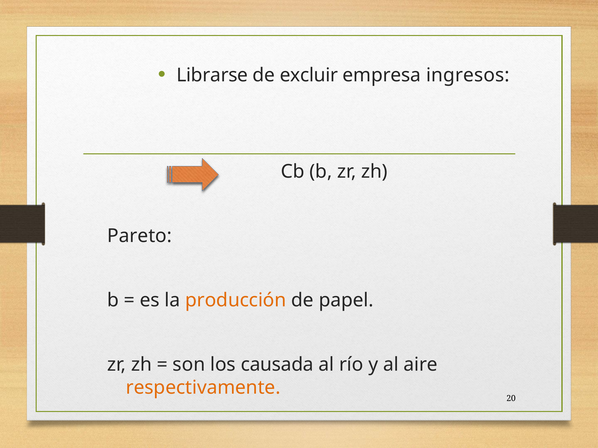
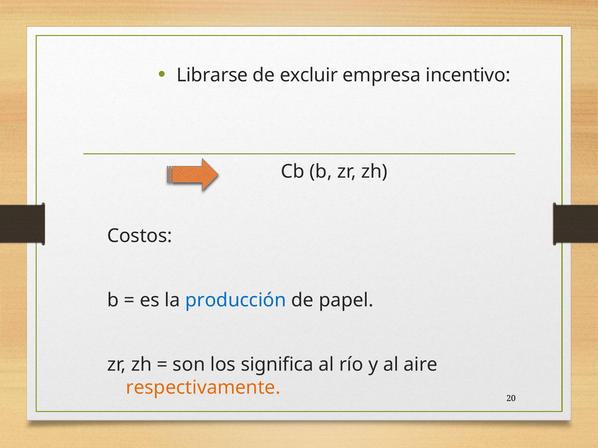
ingresos: ingresos -> incentivo (468, 75)
Pareto: Pareto -> Costos (140, 236)
producción colour: orange -> blue (236, 301)
causada: causada -> significa (277, 365)
